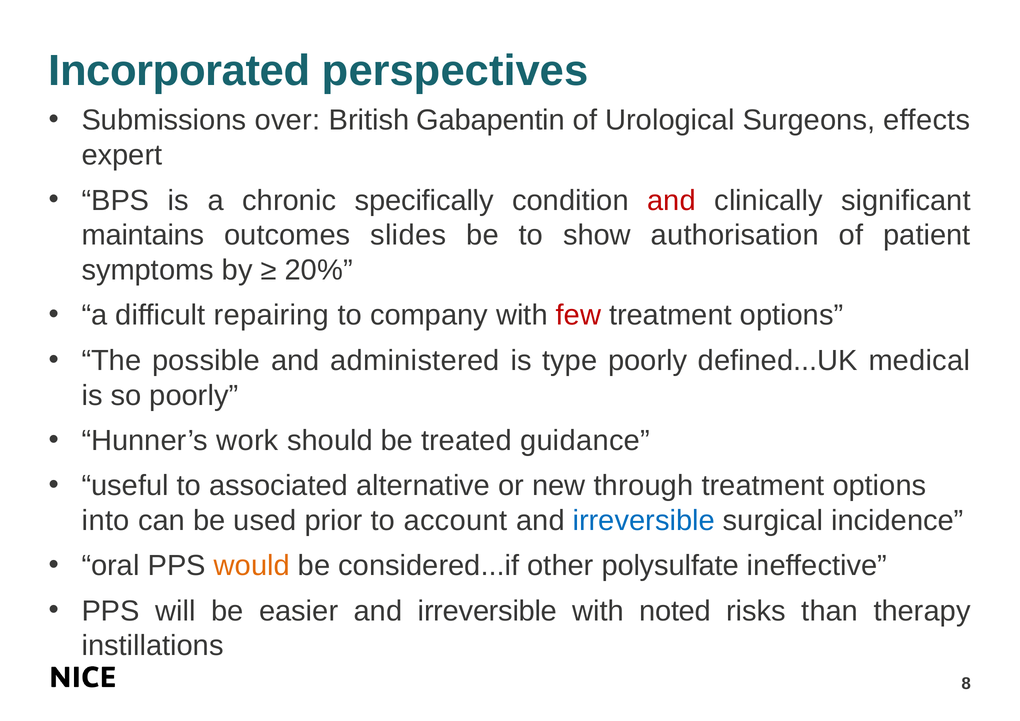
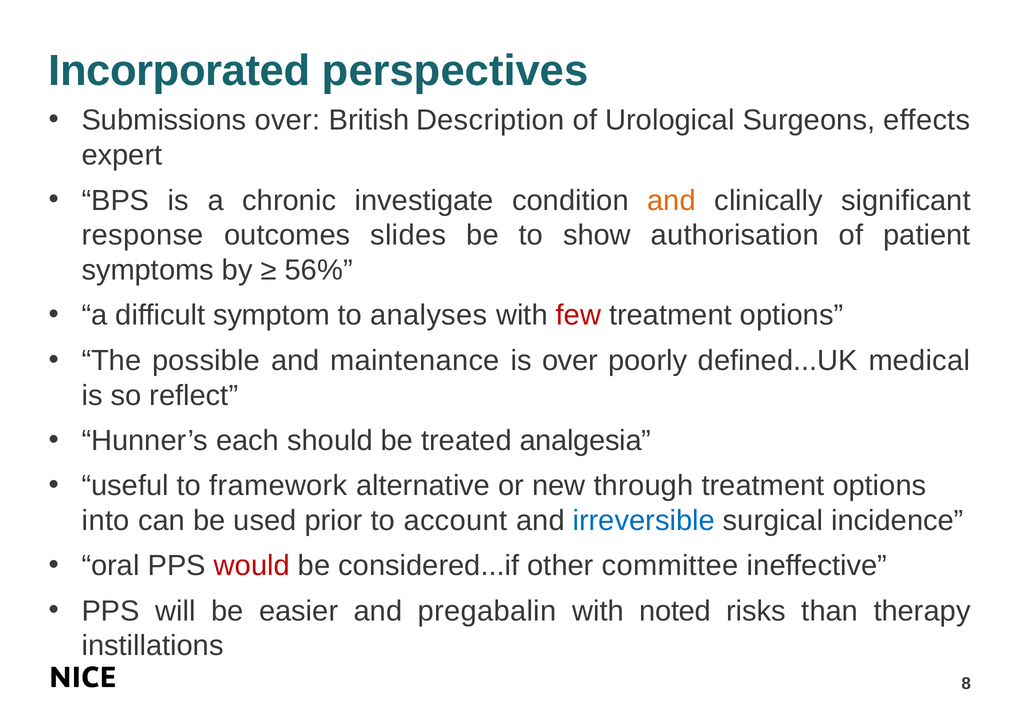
Gabapentin: Gabapentin -> Description (490, 120)
specifically: specifically -> investigate (424, 201)
and colour: red -> orange (672, 201)
maintains: maintains -> response (143, 235)
20%: 20% -> 56% (319, 270)
repairing: repairing -> symptom (272, 315)
company: company -> analyses (429, 315)
administered: administered -> maintenance (415, 361)
is type: type -> over (570, 361)
so poorly: poorly -> reflect (194, 396)
work: work -> each (248, 441)
guidance: guidance -> analgesia (585, 441)
associated: associated -> framework (278, 486)
would colour: orange -> red (252, 566)
polysulfate: polysulfate -> committee (670, 566)
easier and irreversible: irreversible -> pregabalin (487, 611)
